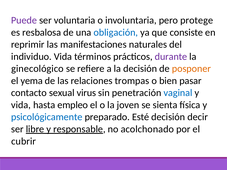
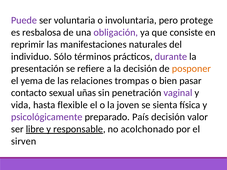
obligación colour: blue -> purple (116, 32)
individuo Vida: Vida -> Sólo (63, 57)
ginecológico: ginecológico -> presentación (37, 69)
virus: virus -> uñas (86, 93)
vaginal colour: blue -> purple (178, 93)
empleo: empleo -> flexible (73, 105)
psicológicamente colour: blue -> purple (47, 117)
Esté: Esté -> País (140, 117)
decir: decir -> valor (198, 117)
cubrir: cubrir -> sirven (24, 141)
